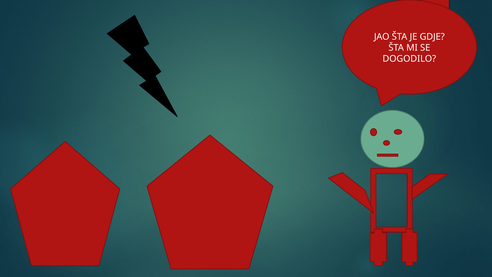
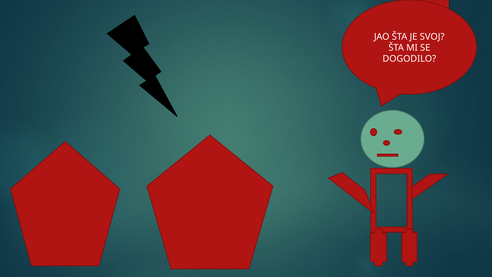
GDJE: GDJE -> SVOJ (432, 37)
